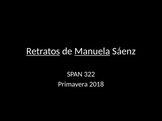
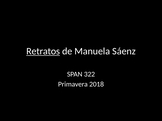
Manuela underline: present -> none (92, 51)
